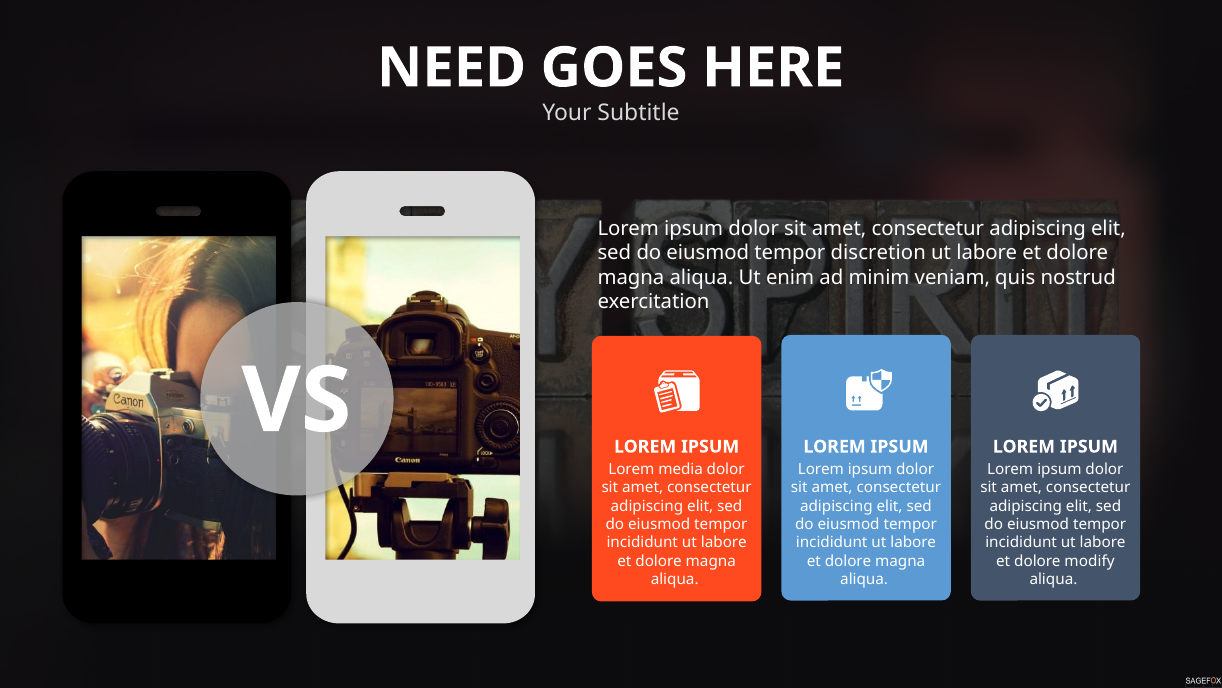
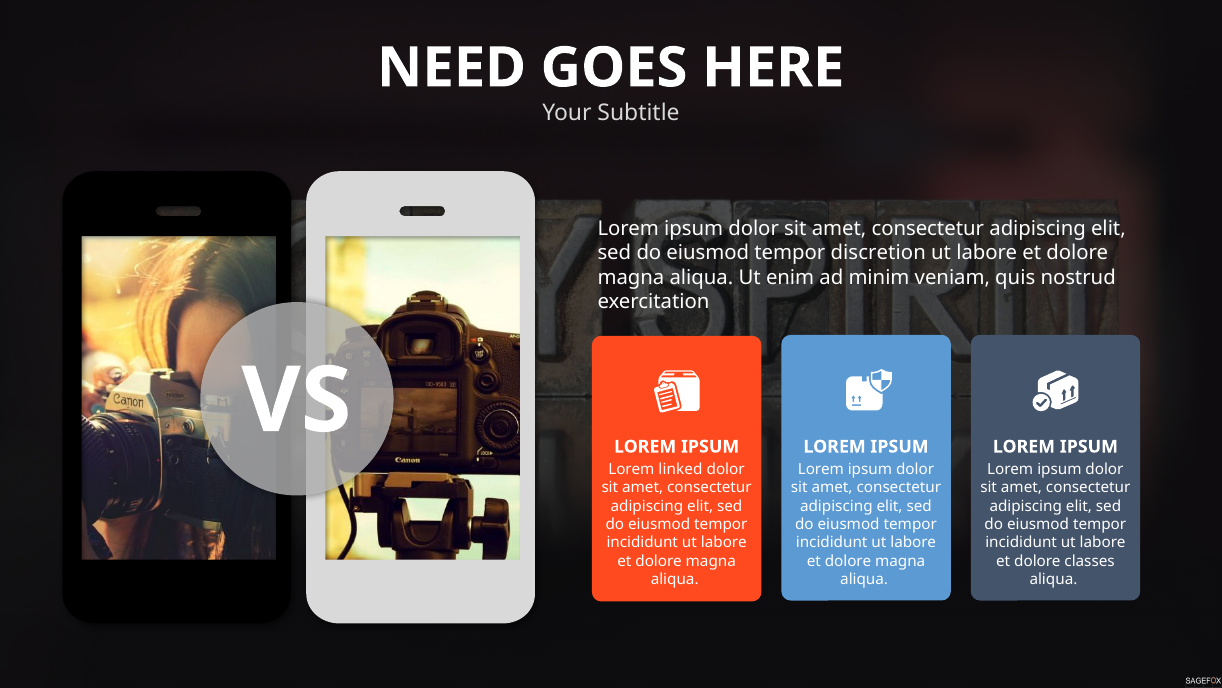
media: media -> linked (681, 469)
modify: modify -> classes (1090, 561)
